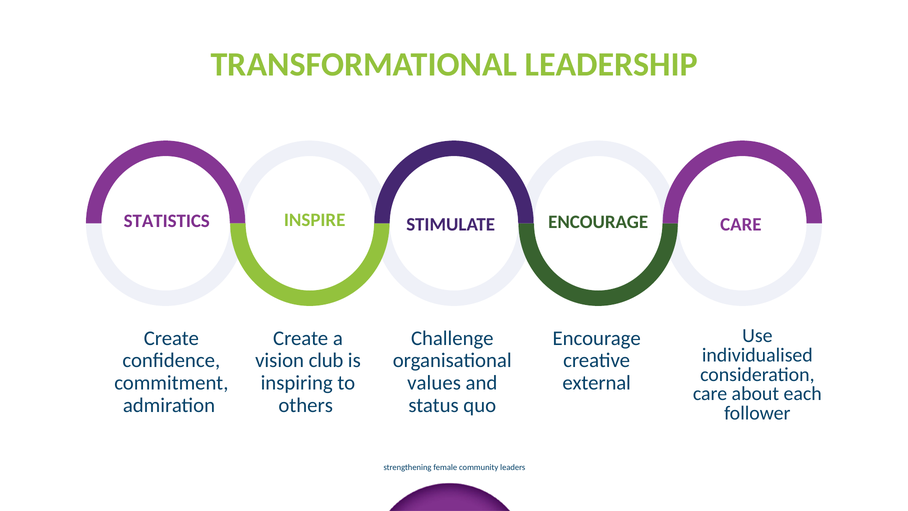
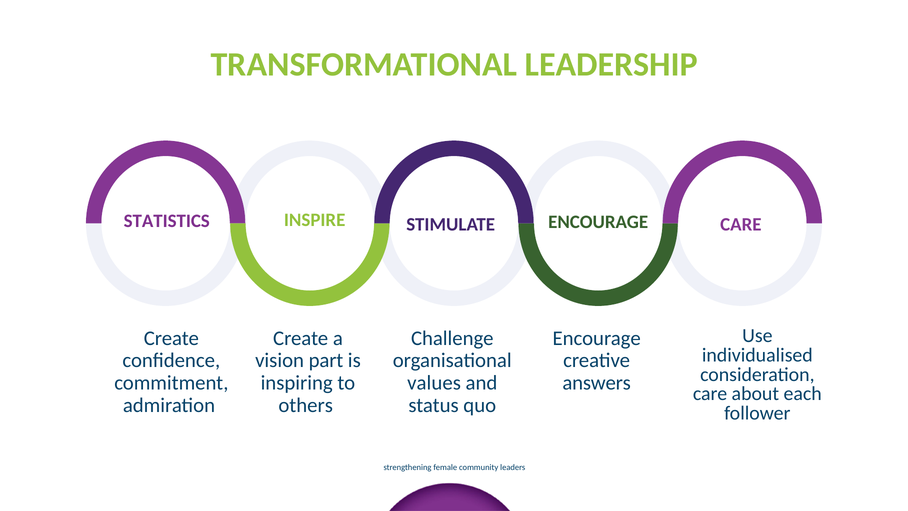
club: club -> part (326, 360)
external: external -> answers (597, 383)
